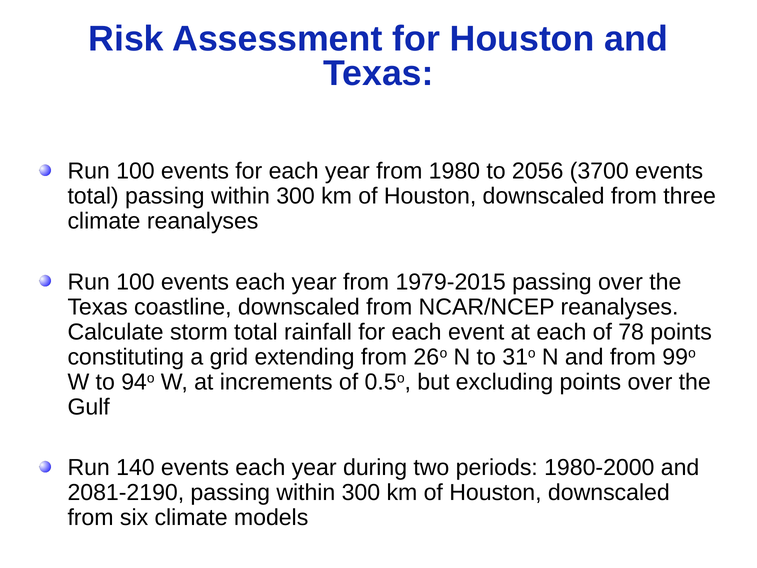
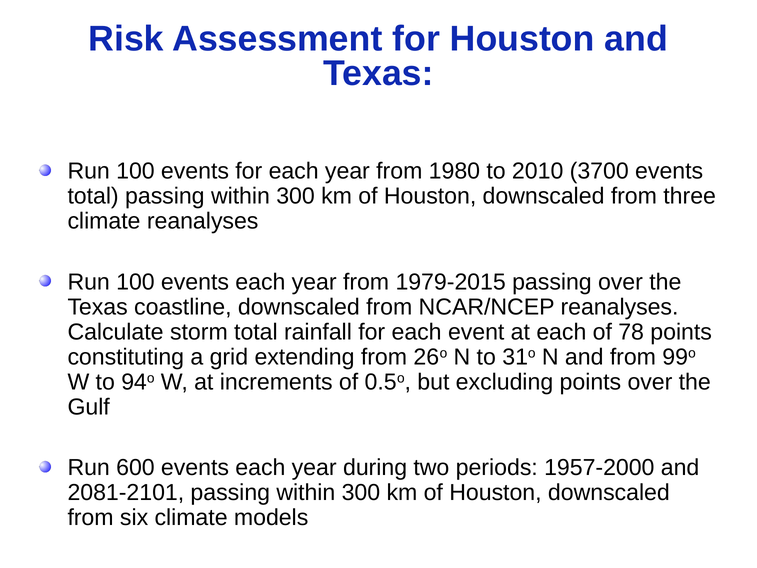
2056: 2056 -> 2010 (538, 171)
140: 140 -> 600 (135, 468)
1980-2000: 1980-2000 -> 1957-2000 (599, 468)
2081-2190: 2081-2190 -> 2081-2101 (126, 492)
